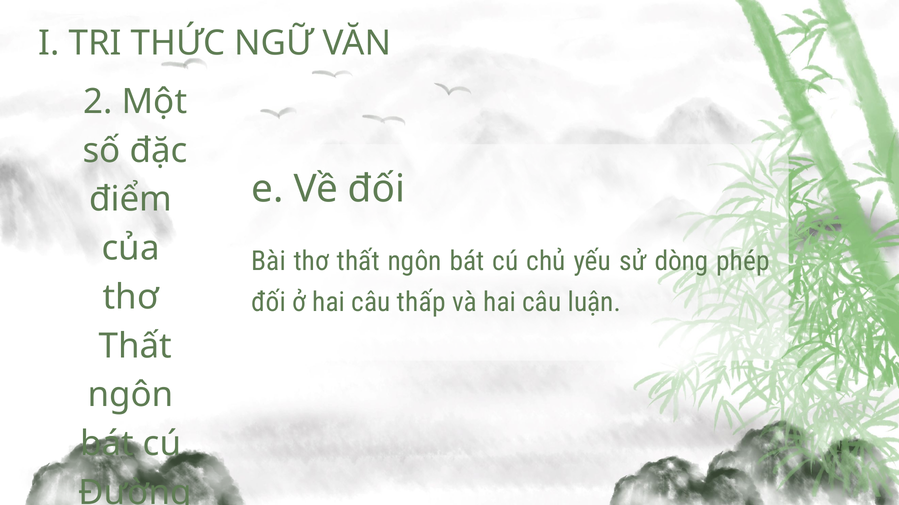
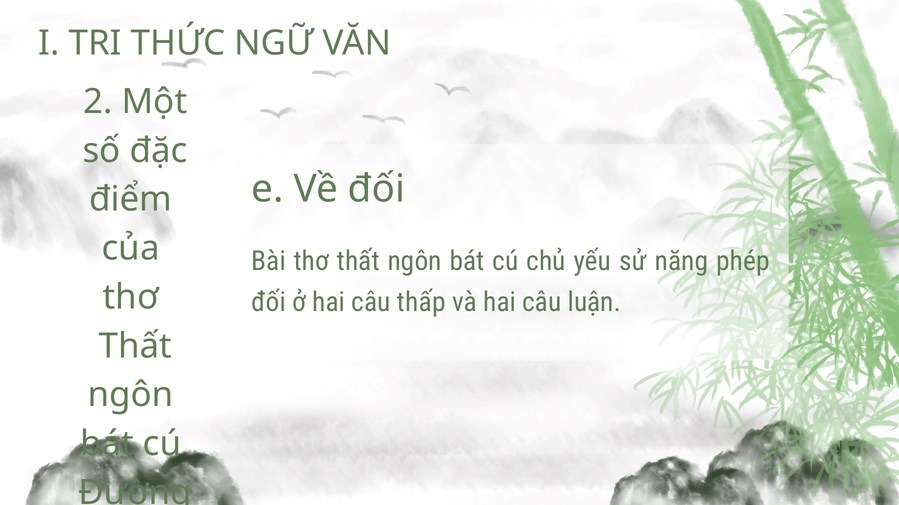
dòng: dòng -> năng (681, 261)
